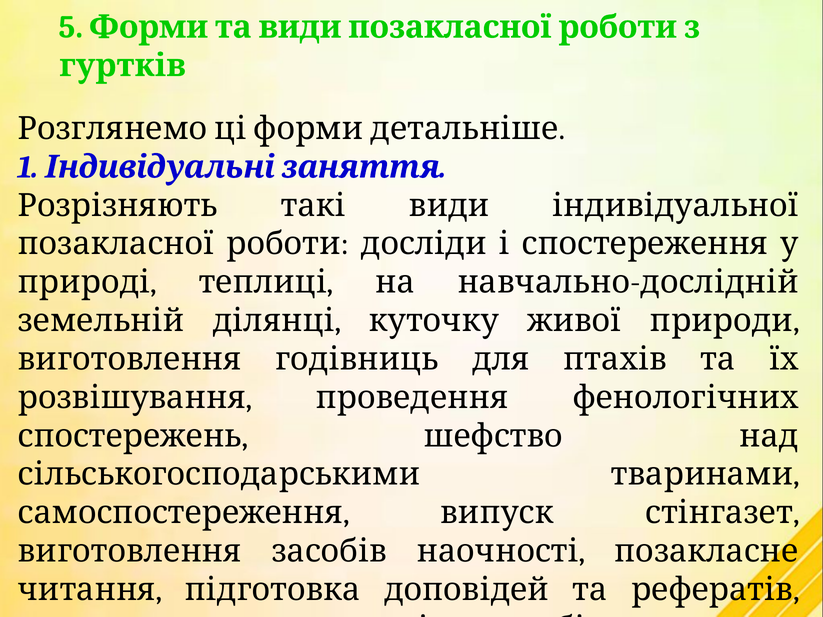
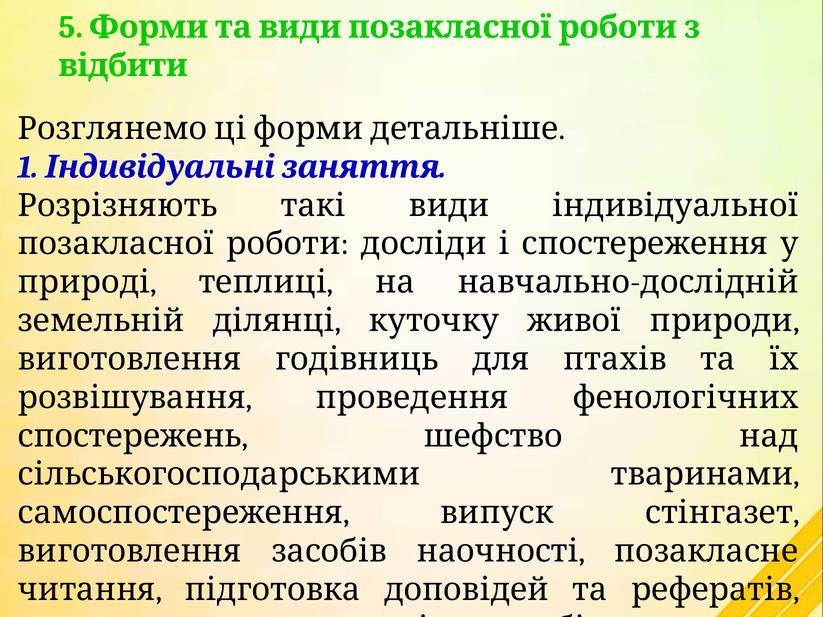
гуртків: гуртків -> відбити (123, 66)
